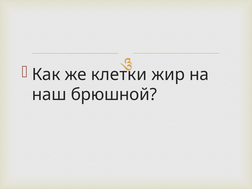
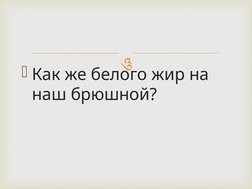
клетки: клетки -> белого (119, 74)
